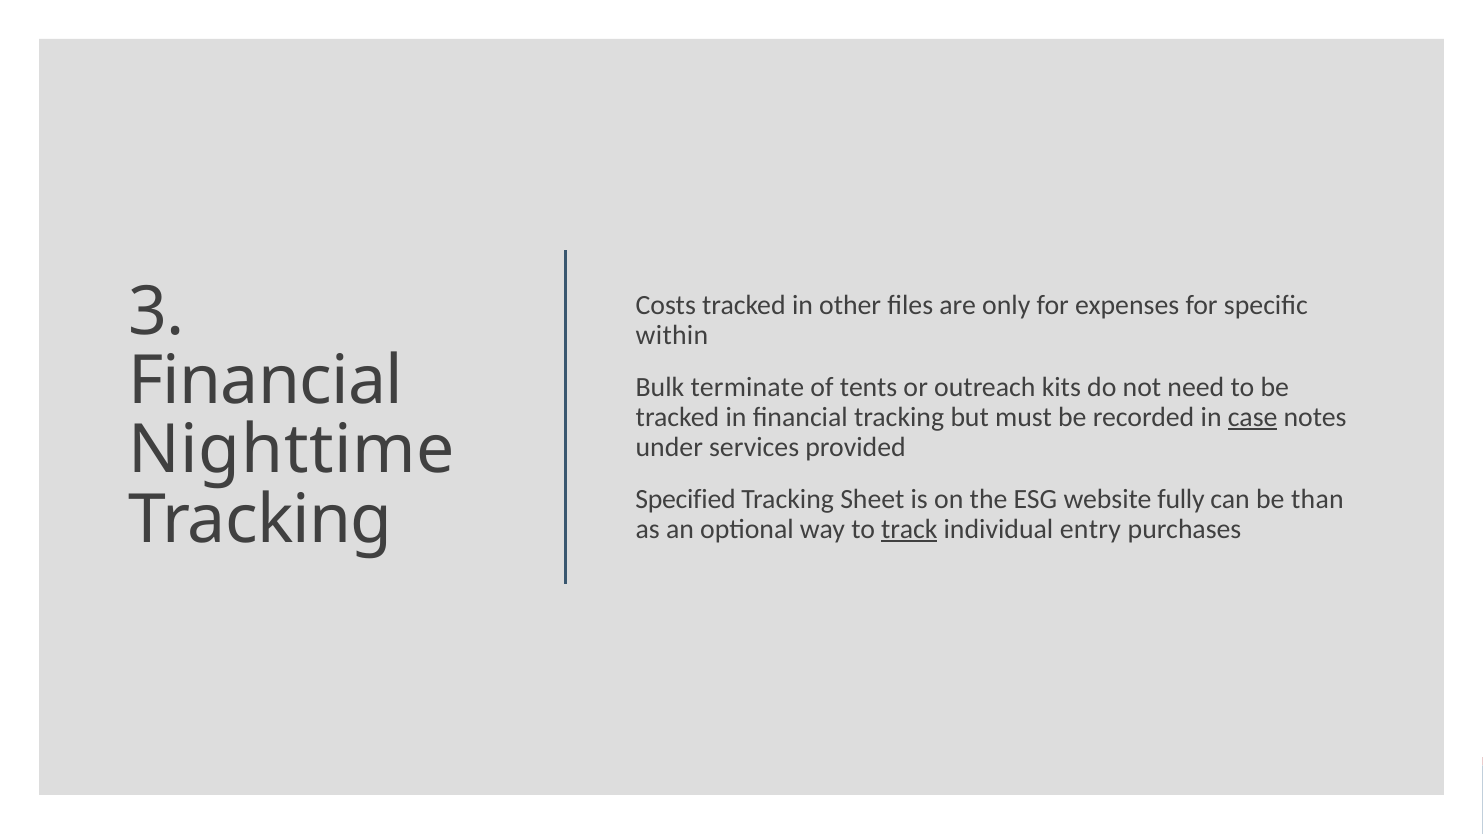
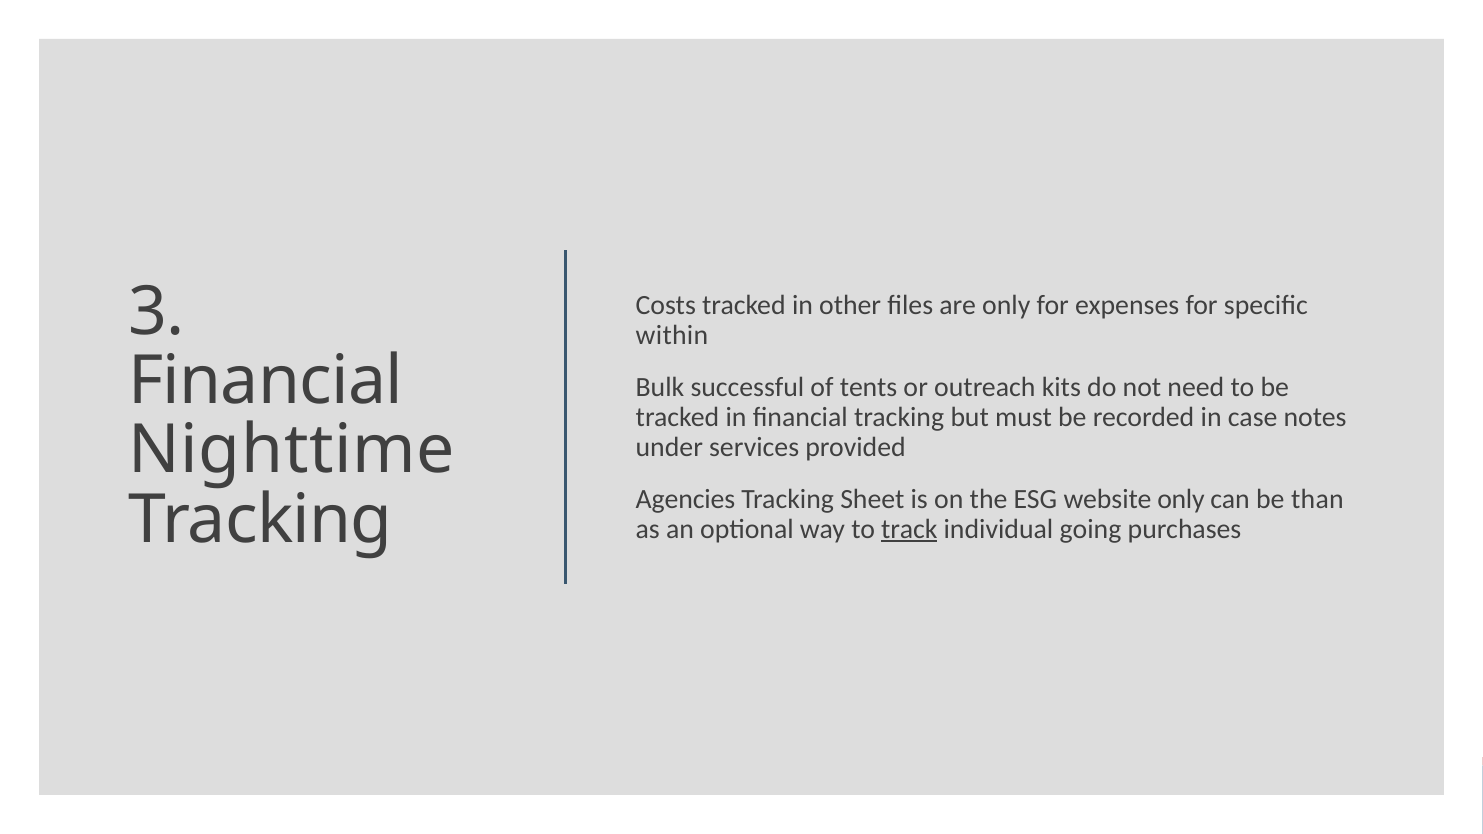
terminate: terminate -> successful (747, 387)
case underline: present -> none (1253, 417)
Specified: Specified -> Agencies (685, 499)
website fully: fully -> only (1181, 499)
entry: entry -> going (1090, 529)
